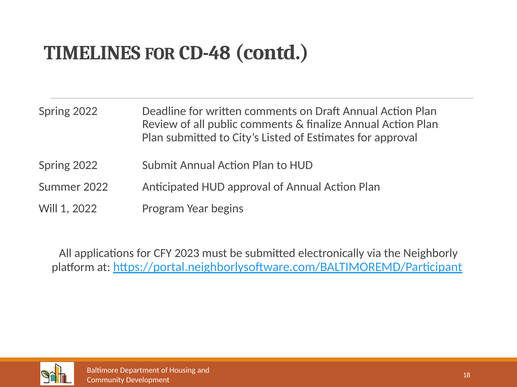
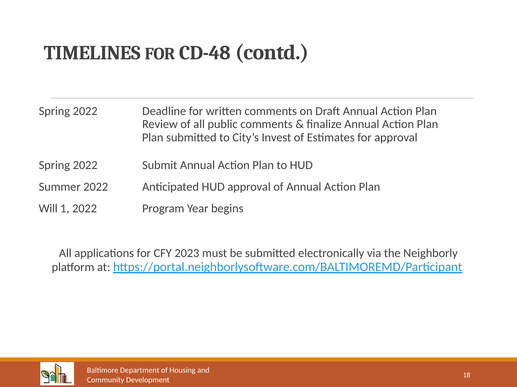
Listed: Listed -> Invest (276, 138)
